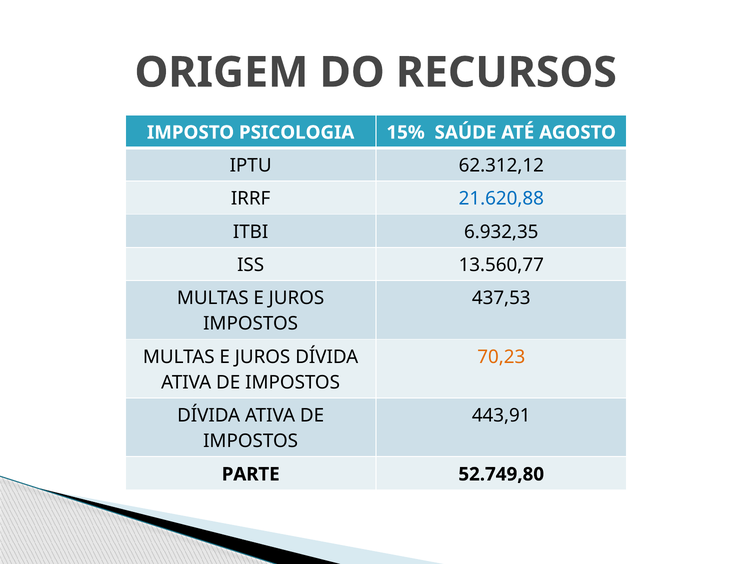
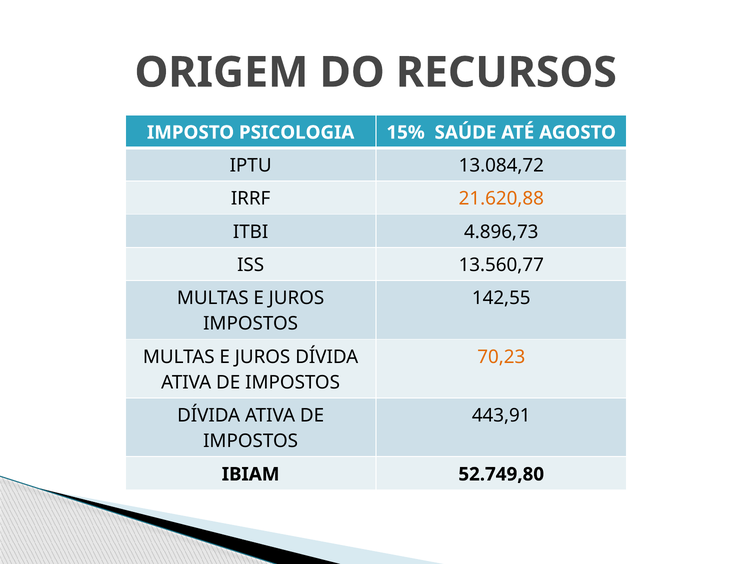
62.312,12: 62.312,12 -> 13.084,72 (501, 166)
21.620,88 colour: blue -> orange (501, 199)
6.932,35: 6.932,35 -> 4.896,73 (501, 232)
437,53: 437,53 -> 142,55 (501, 298)
PARTE: PARTE -> IBIAM (251, 474)
